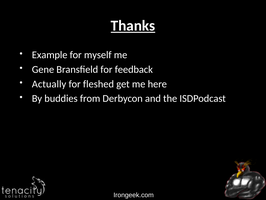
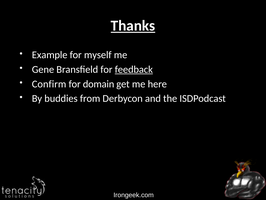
feedback underline: none -> present (134, 69)
Actually: Actually -> Confirm (49, 84)
fleshed: fleshed -> domain (99, 84)
